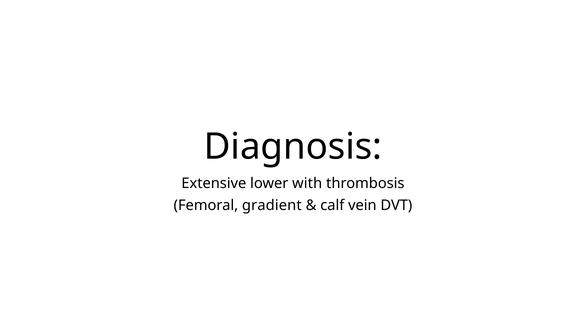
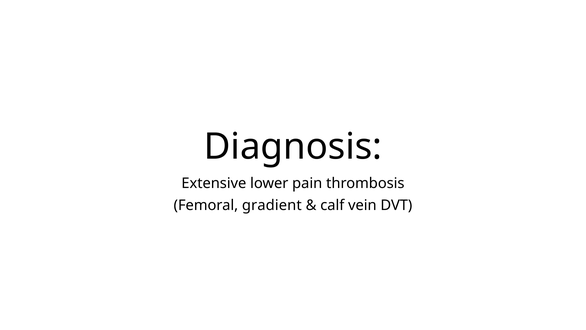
with: with -> pain (307, 183)
